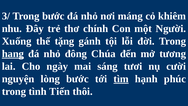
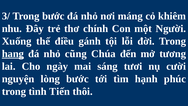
tặng: tặng -> điều (64, 41)
đông: đông -> cũng (76, 54)
tìm underline: present -> none (121, 79)
